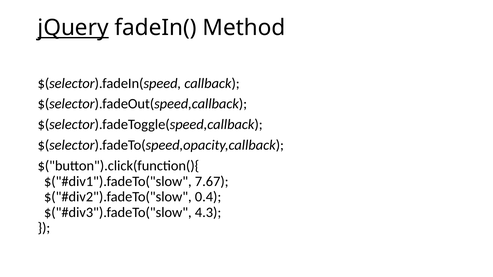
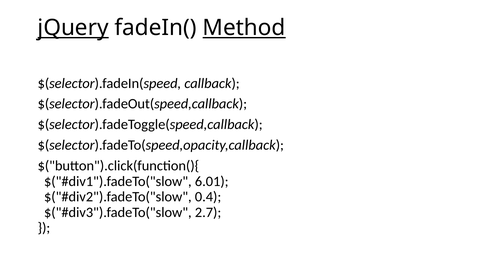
Method underline: none -> present (244, 28)
7.67: 7.67 -> 6.01 (212, 182)
4.3: 4.3 -> 2.7 (208, 213)
